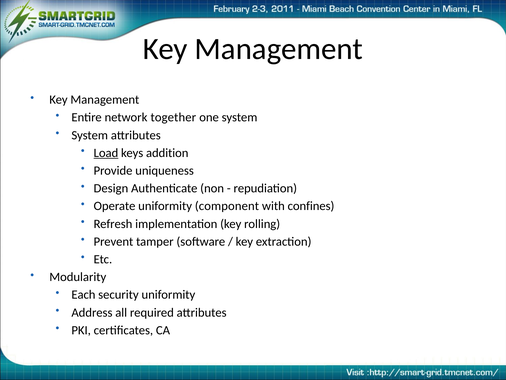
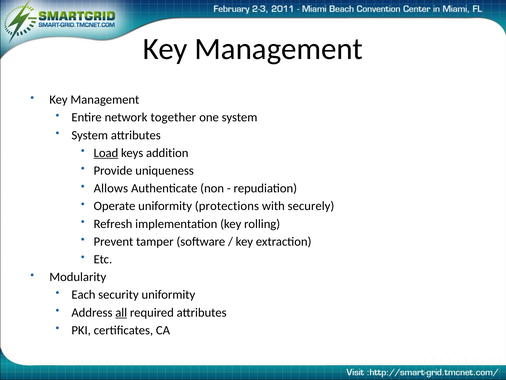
Design: Design -> Allows (111, 188)
component: component -> protections (227, 206)
confines: confines -> securely (311, 206)
all underline: none -> present (121, 312)
